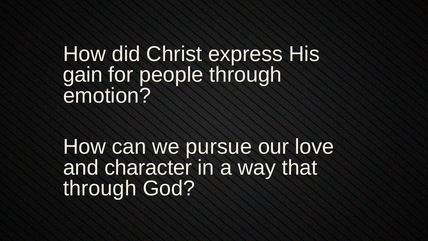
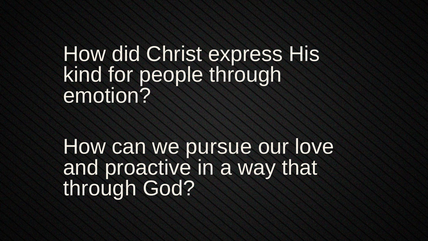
gain: gain -> kind (83, 75)
character: character -> proactive (148, 168)
